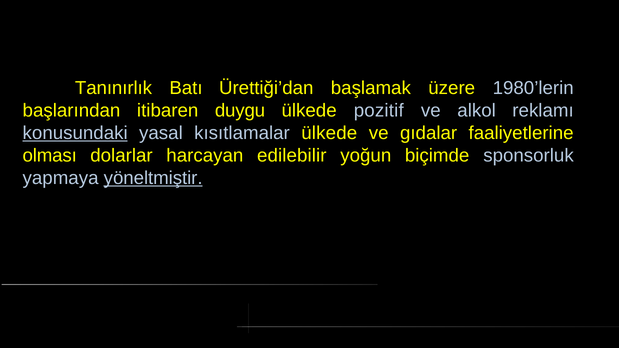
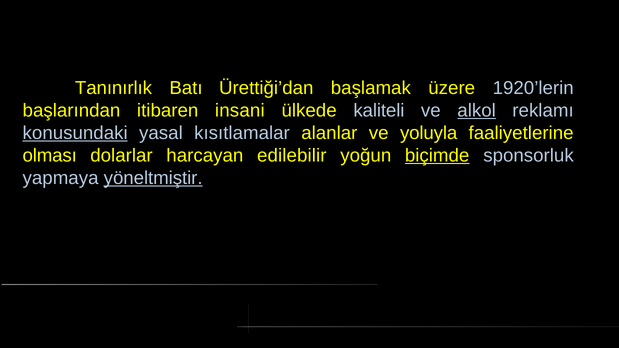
1980’lerin: 1980’lerin -> 1920’lerin (533, 88)
duygu: duygu -> insani (240, 111)
pozitif: pozitif -> kaliteli (379, 111)
alkol underline: none -> present (477, 111)
kısıtlamalar ülkede: ülkede -> alanlar (329, 133)
gıdalar: gıdalar -> yoluyla (429, 133)
biçimde underline: none -> present (437, 156)
